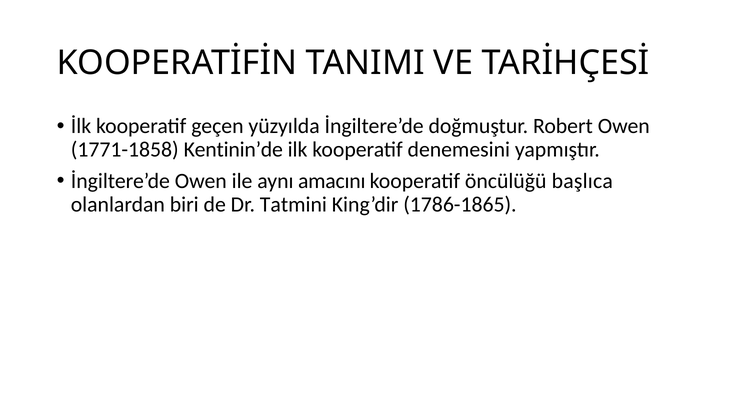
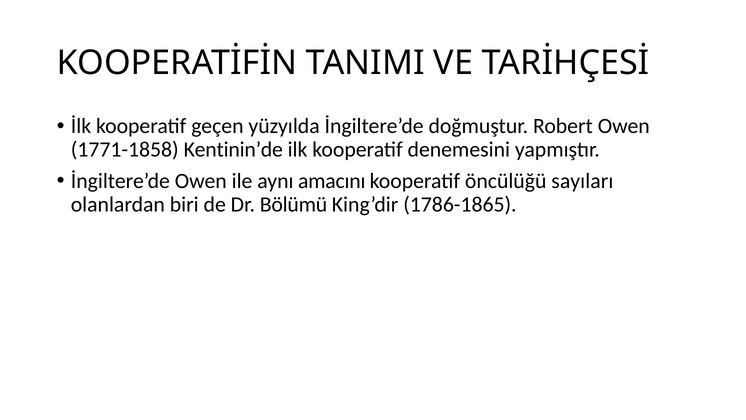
başlıca: başlıca -> sayıları (582, 181)
Tatmini: Tatmini -> Bölümü (294, 204)
